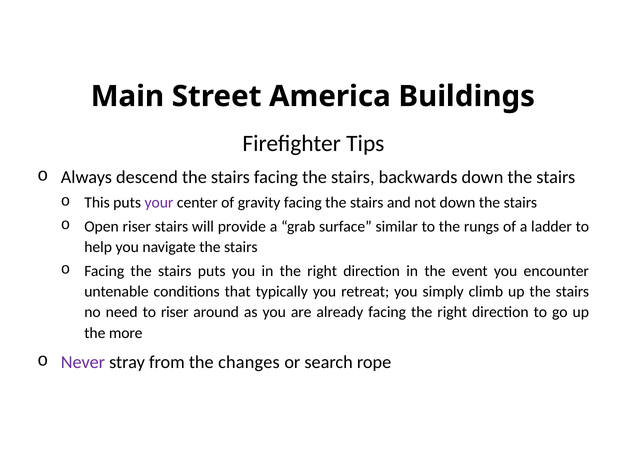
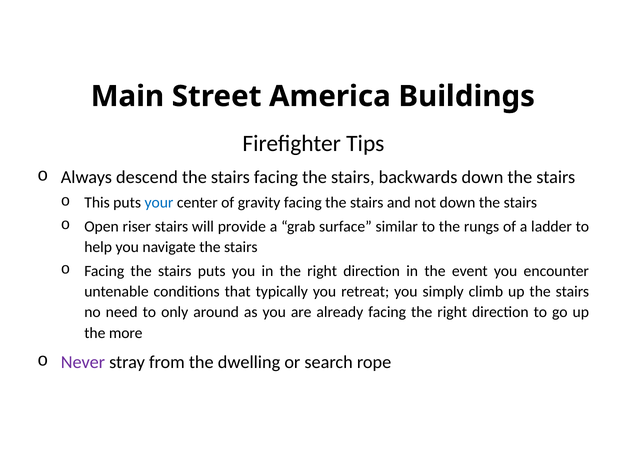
your colour: purple -> blue (159, 203)
to riser: riser -> only (175, 313)
changes: changes -> dwelling (249, 362)
